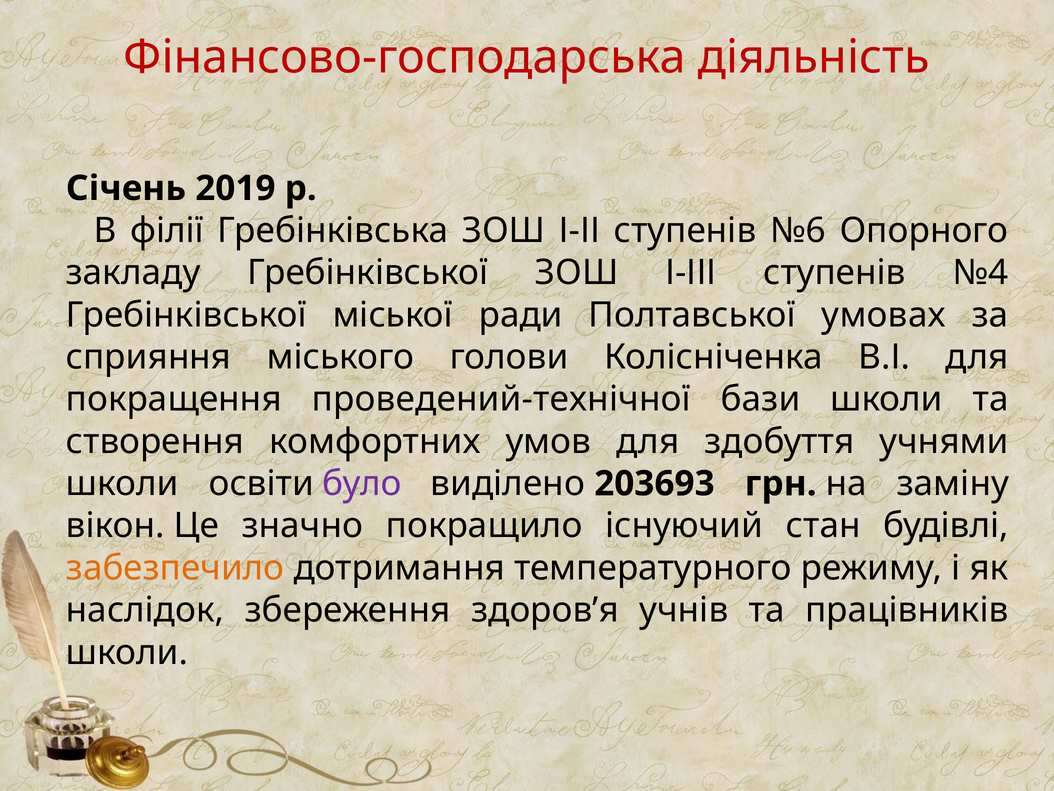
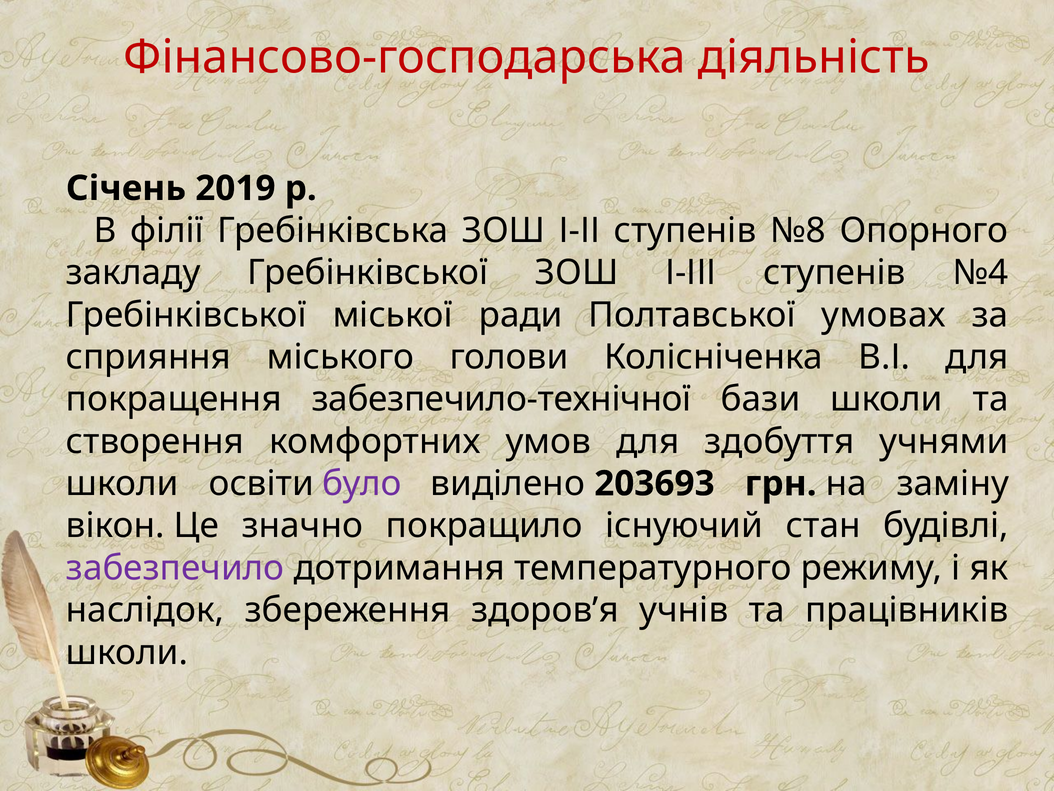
№6: №6 -> №8 (798, 230)
проведений-технічної: проведений-технічної -> забезпечило-технічної (502, 399)
забезпечило colour: orange -> purple (175, 568)
